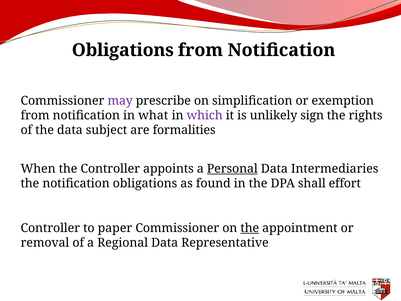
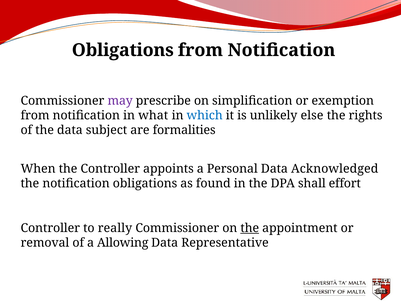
which colour: purple -> blue (205, 115)
sign: sign -> else (312, 115)
Personal underline: present -> none (232, 169)
Intermediaries: Intermediaries -> Acknowledged (335, 169)
paper: paper -> really (115, 228)
Regional: Regional -> Allowing (123, 243)
